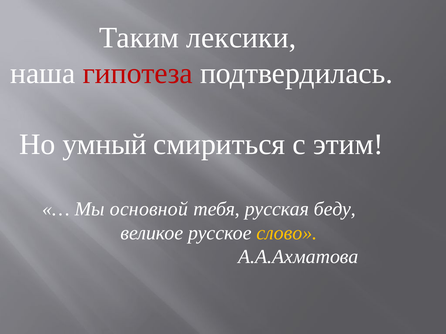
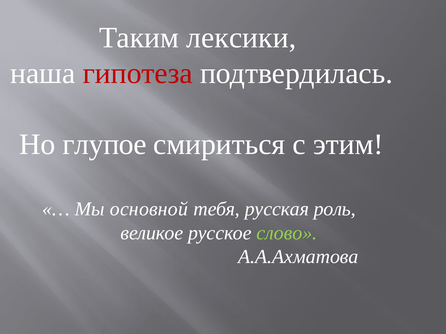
умный: умный -> глупое (105, 145)
беду: беду -> роль (335, 209)
слово colour: yellow -> light green (287, 233)
